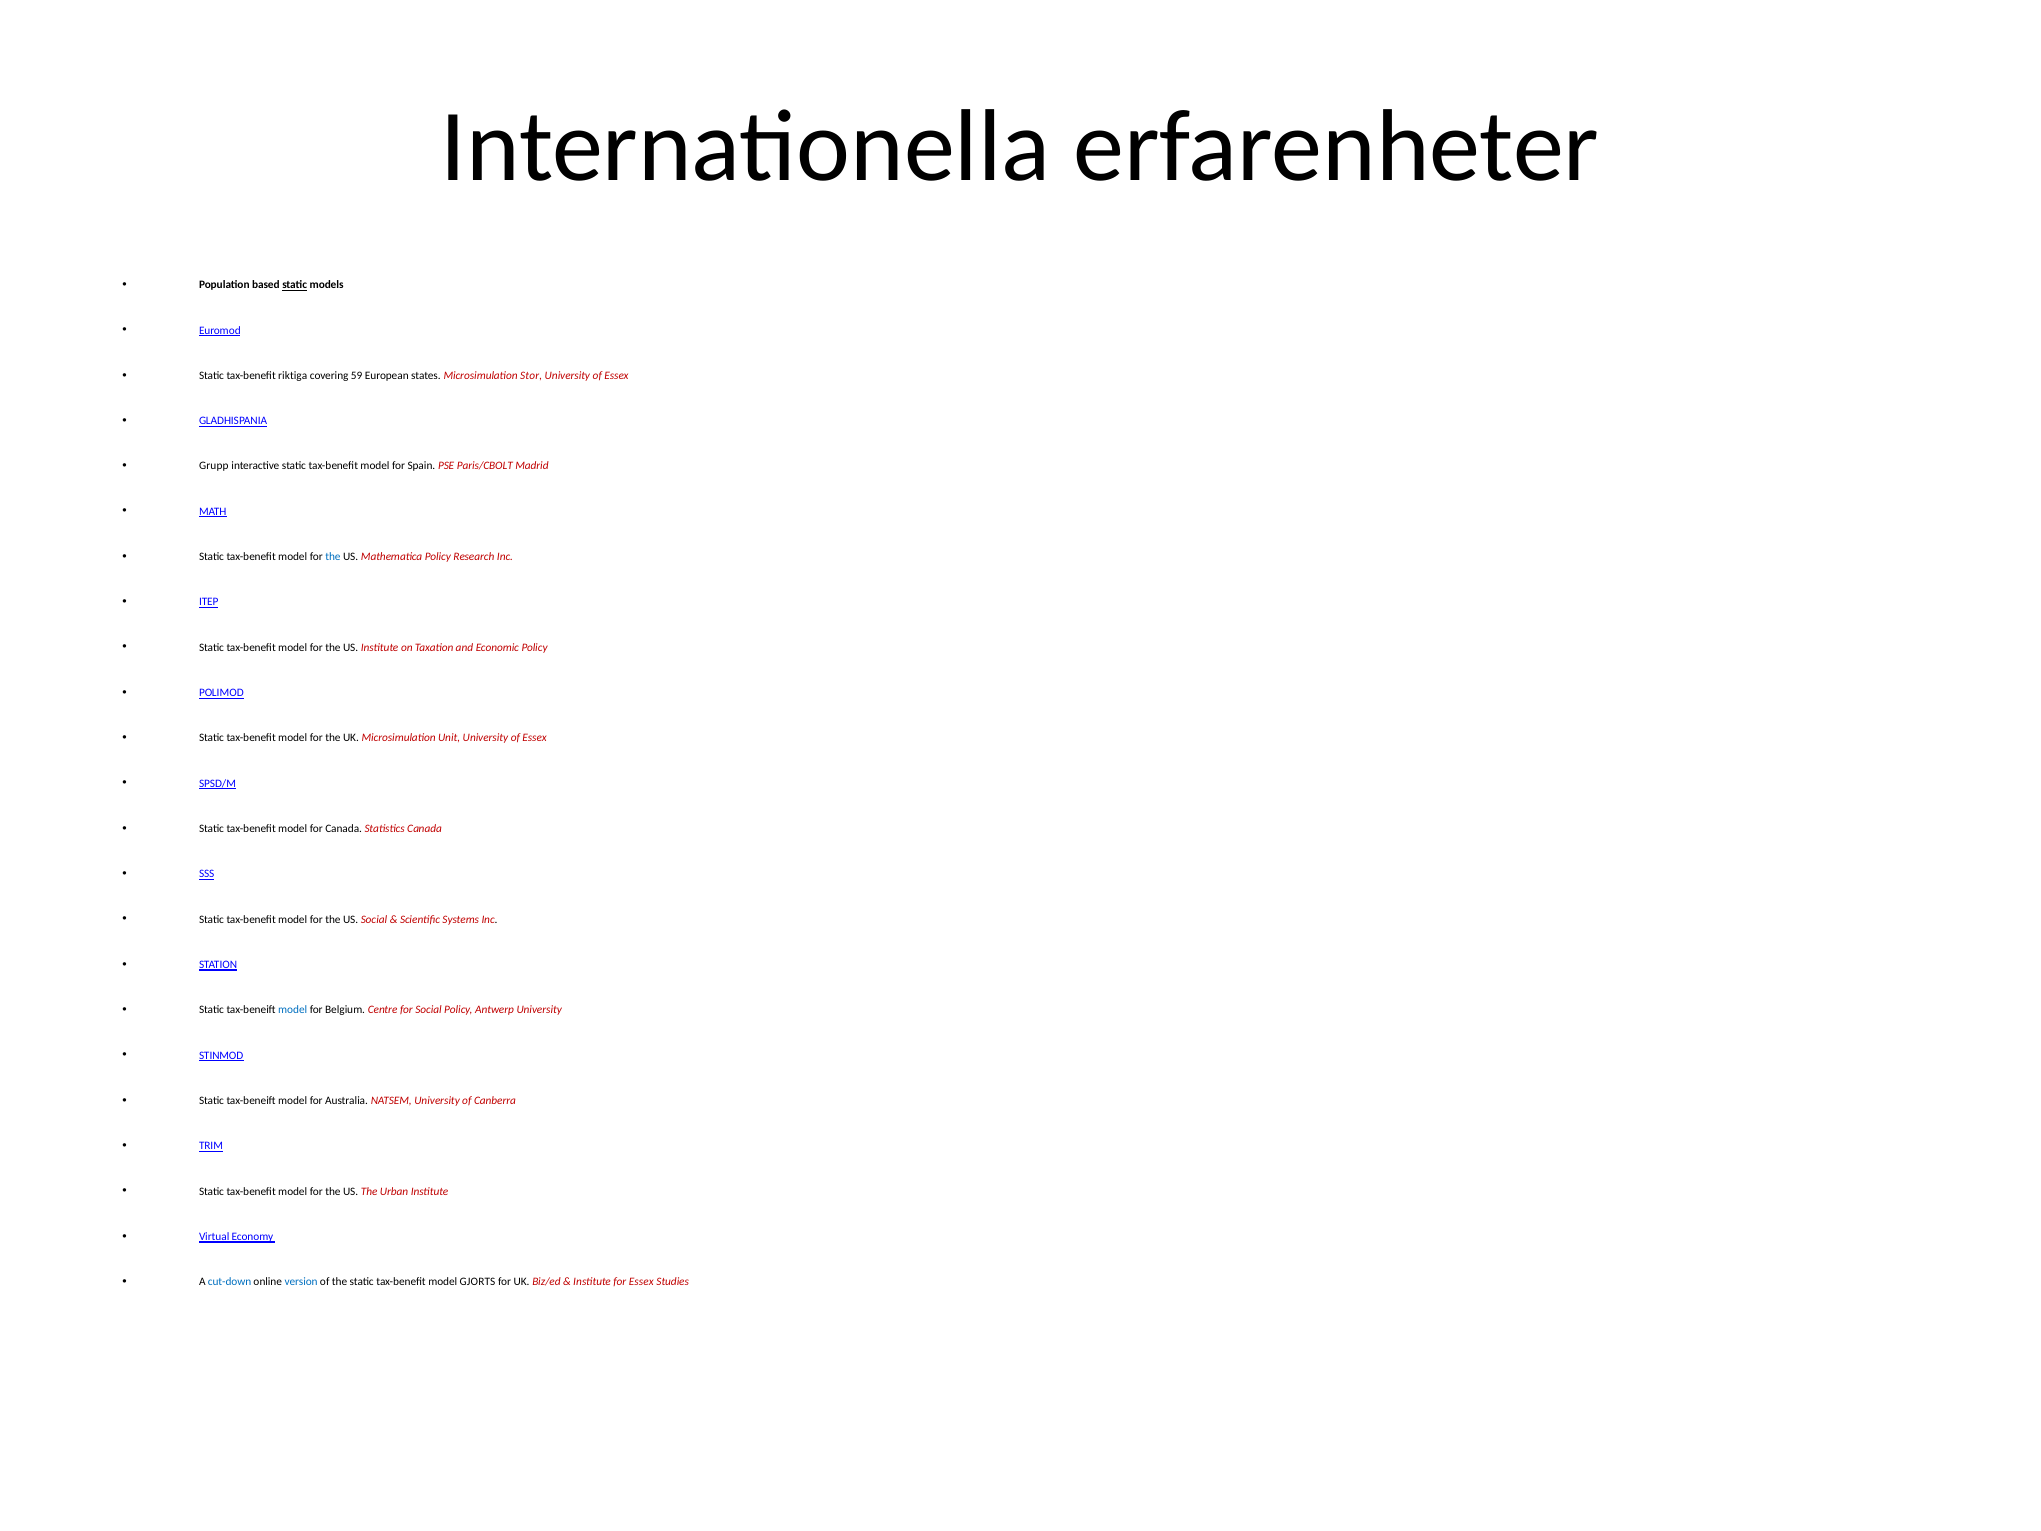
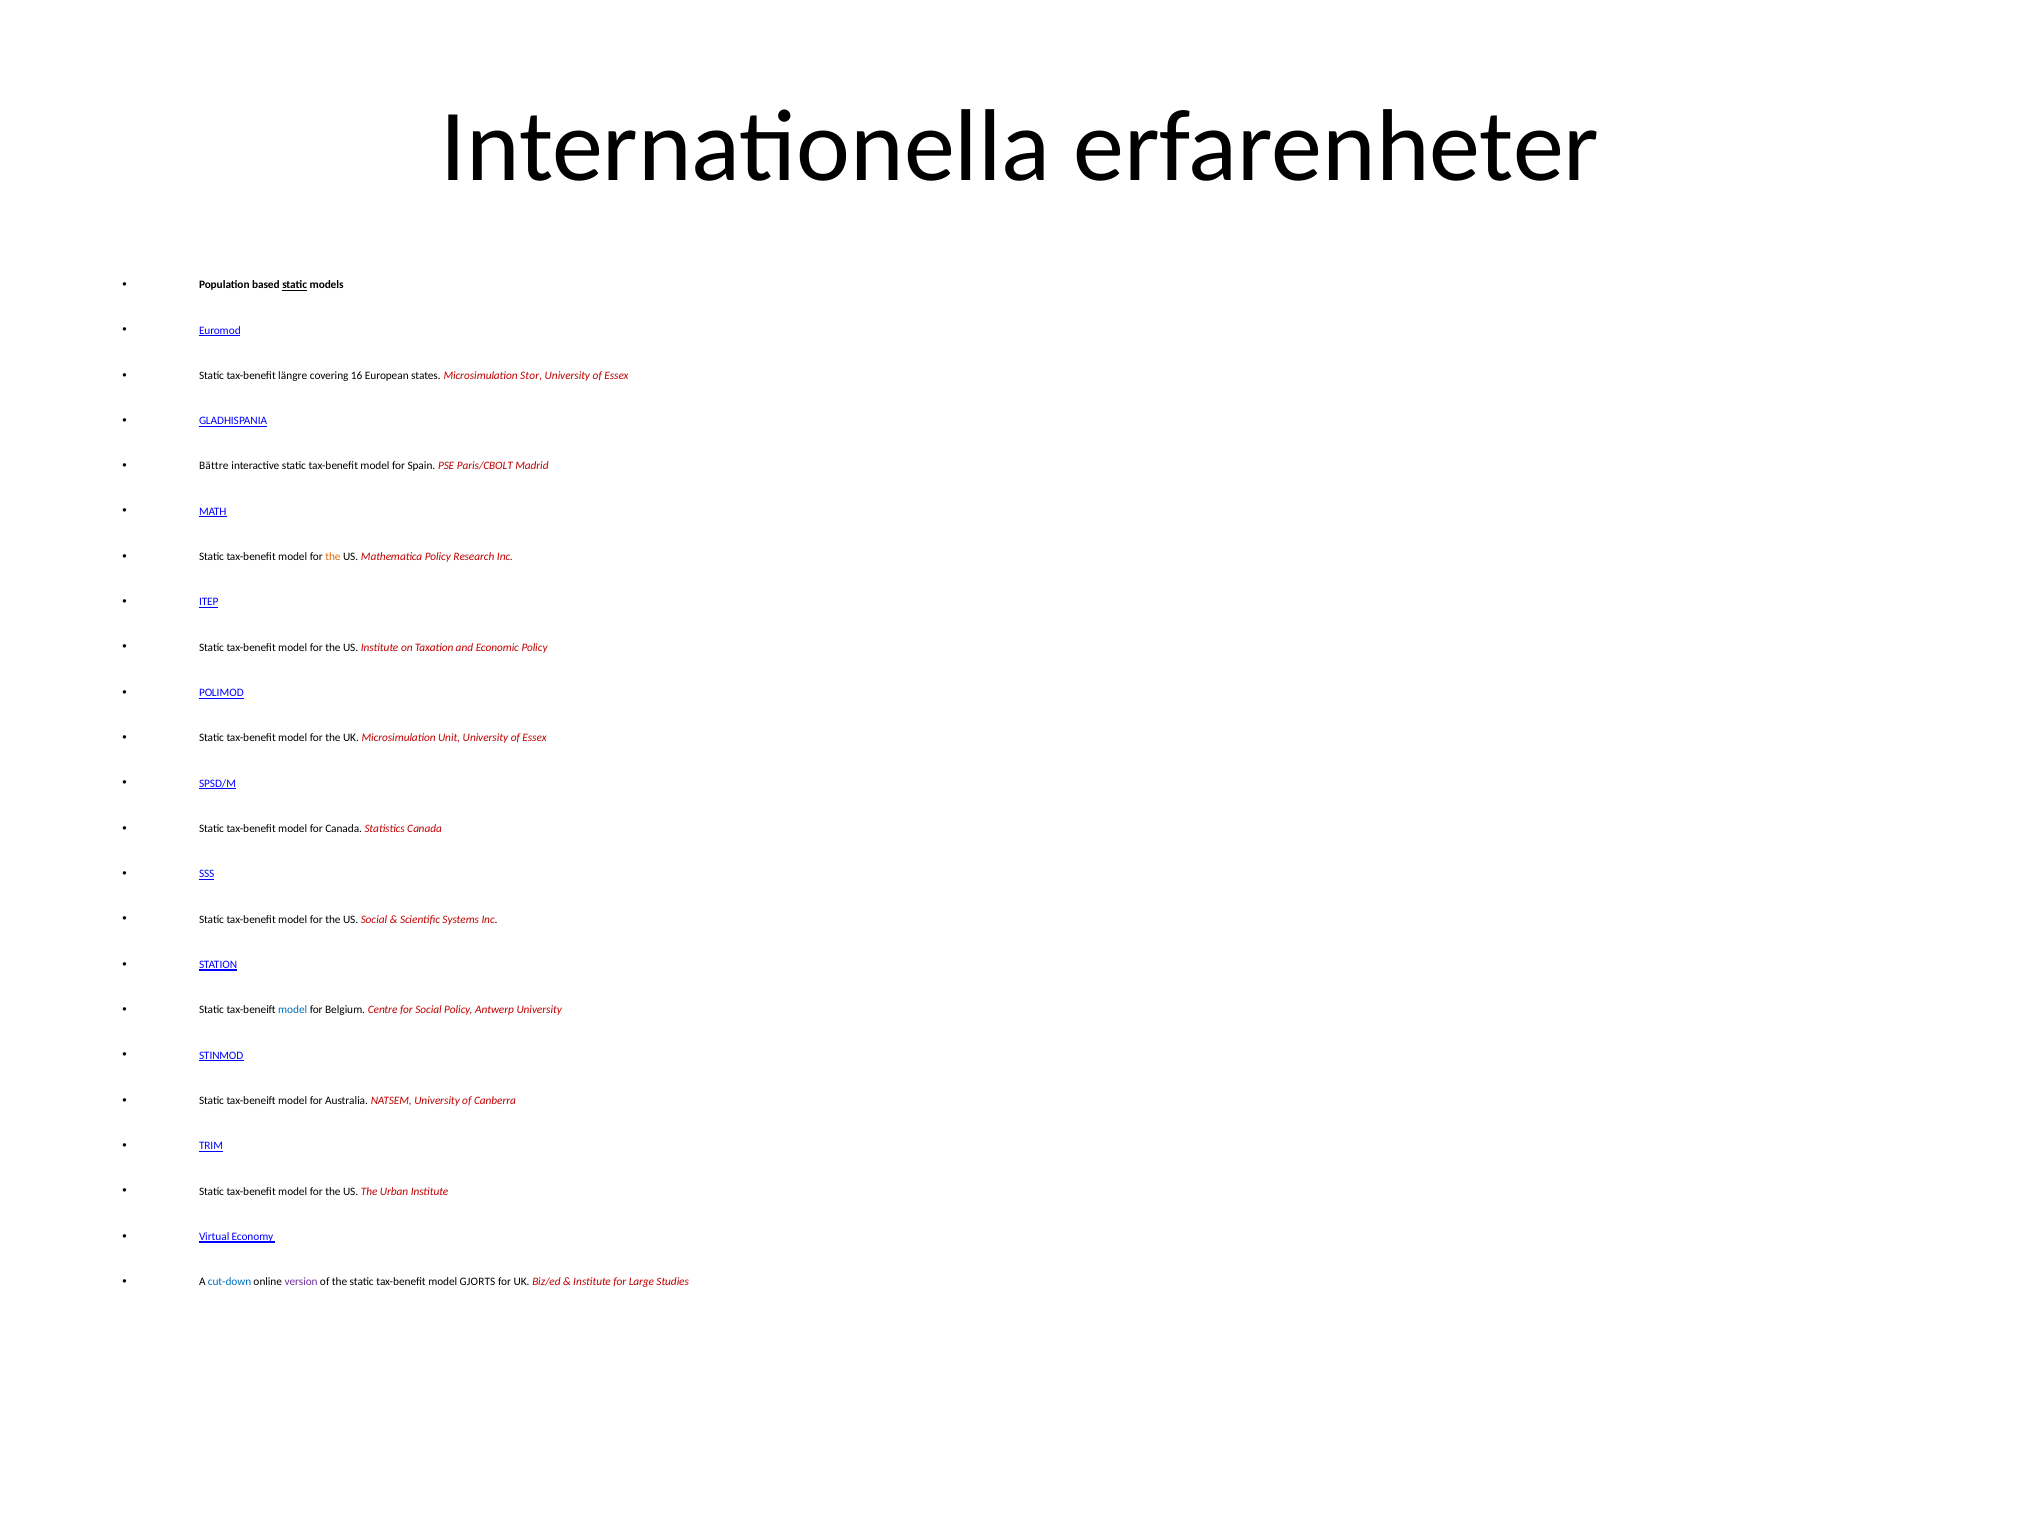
riktiga: riktiga -> längre (293, 376)
59: 59 -> 16 (357, 376)
Grupp: Grupp -> Bättre (214, 466)
the colour: blue -> orange (333, 557)
version colour: blue -> purple (301, 1282)
for Essex: Essex -> Large (641, 1282)
